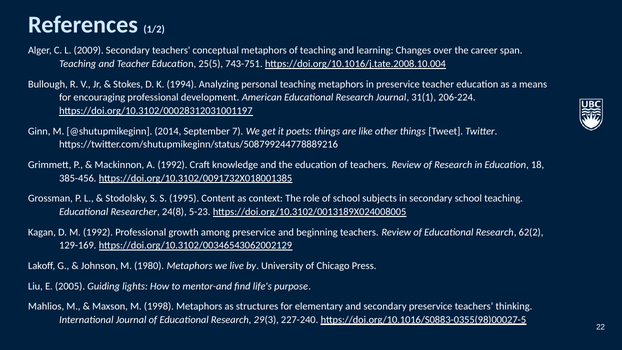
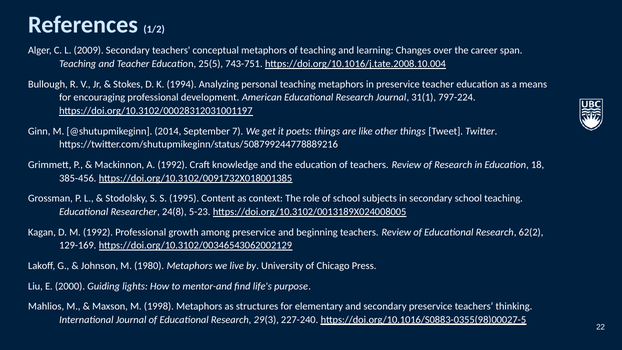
206-224: 206-224 -> 797-224 (457, 97)
2005: 2005 -> 2000 (70, 286)
